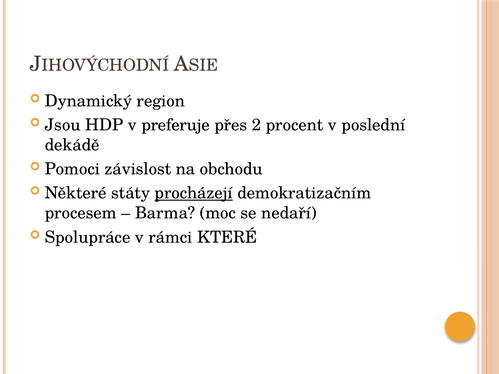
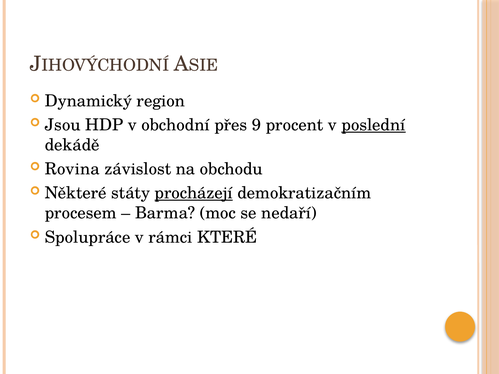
preferuje: preferuje -> obchodní (176, 125)
2: 2 -> 9 (257, 125)
poslední underline: none -> present (374, 125)
Pomoci: Pomoci -> Rovina (72, 169)
